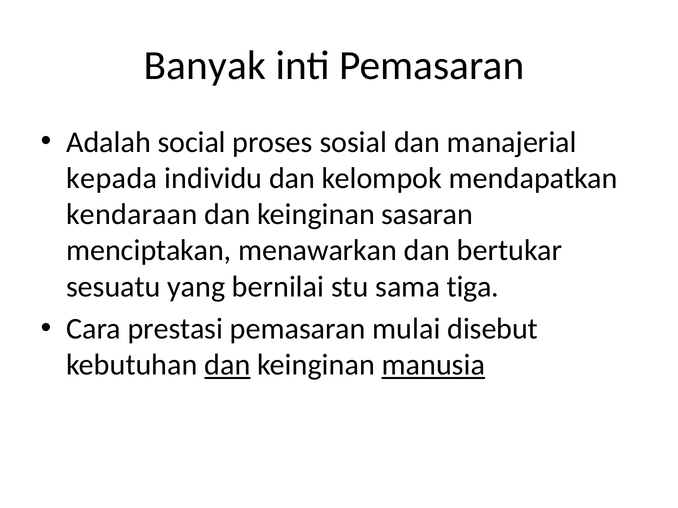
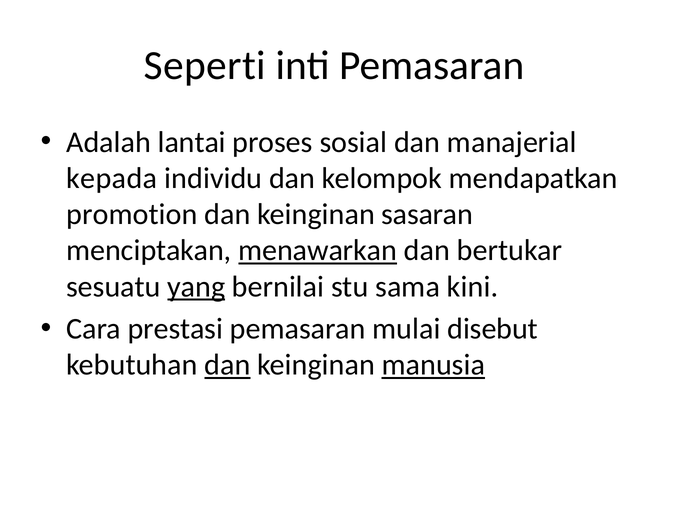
Banyak: Banyak -> Seperti (205, 66)
social: social -> lantai (192, 142)
kendaraan: kendaraan -> promotion (132, 215)
menawarkan underline: none -> present (318, 251)
yang underline: none -> present (196, 287)
tiga: tiga -> kini (473, 287)
